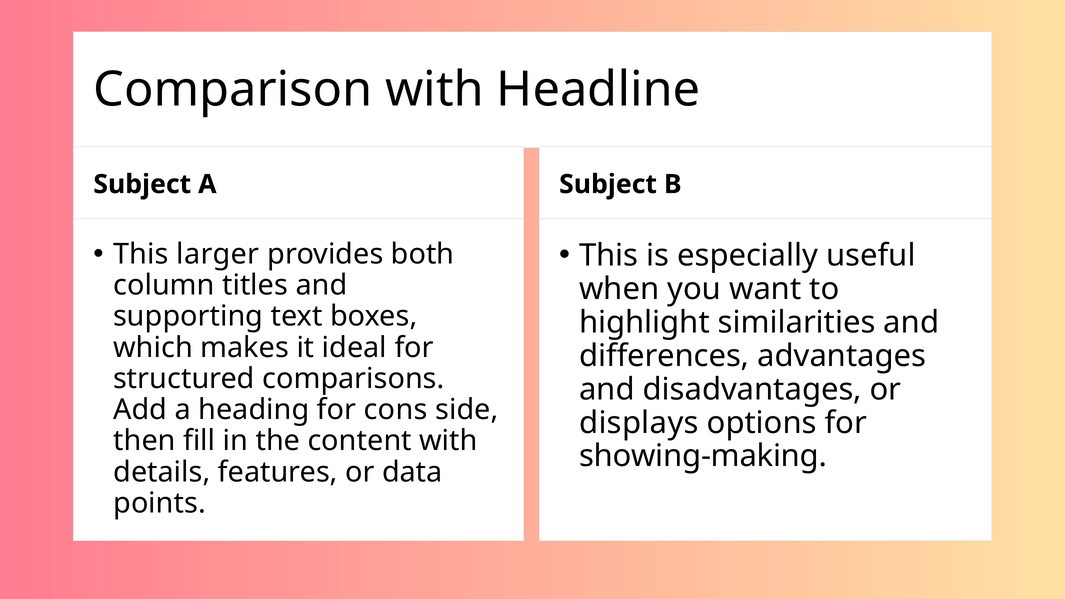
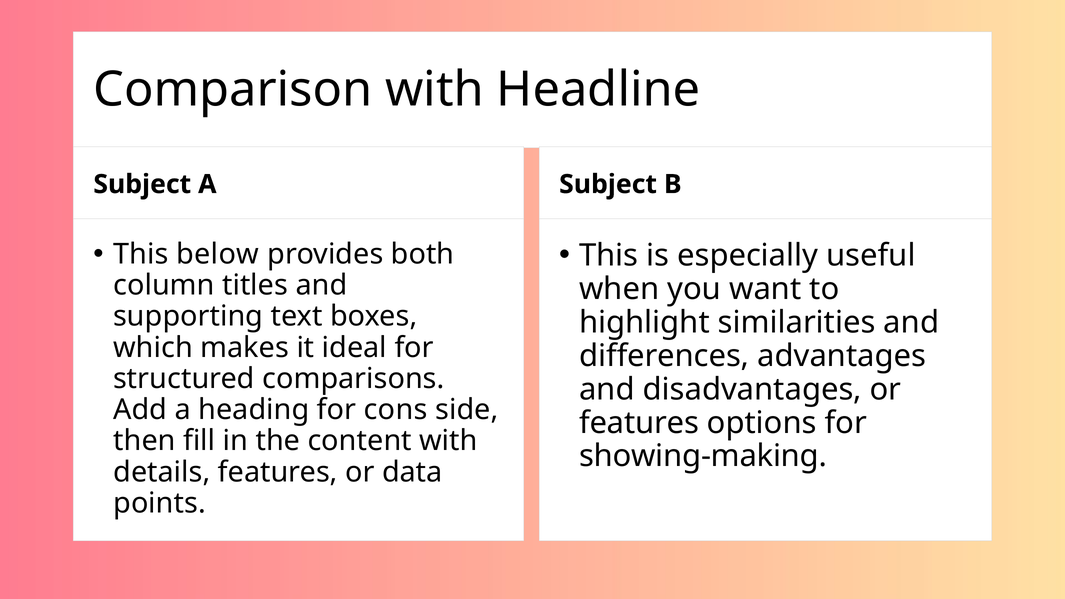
larger: larger -> below (218, 254)
displays: displays -> features (639, 423)
